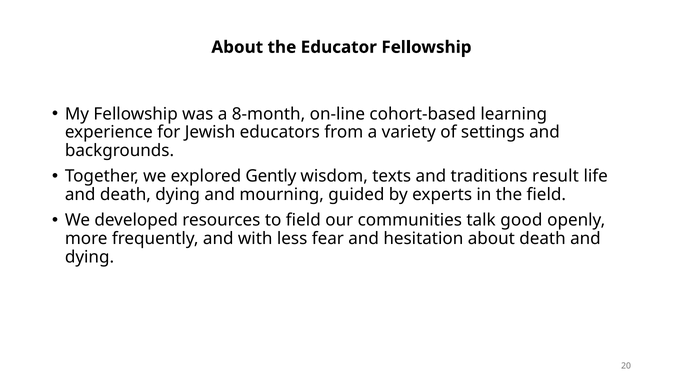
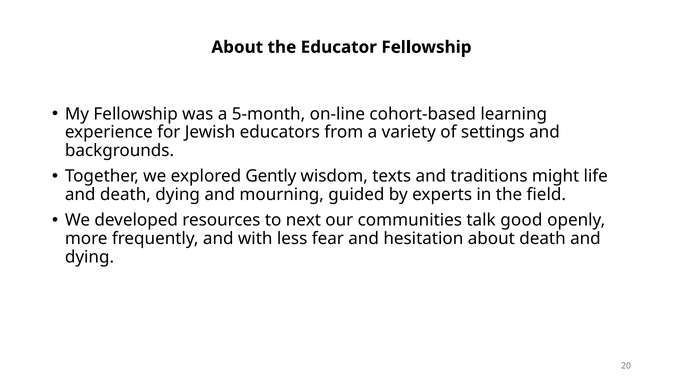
8-month: 8-month -> 5-month (269, 114)
result: result -> might (556, 176)
to field: field -> next (303, 220)
